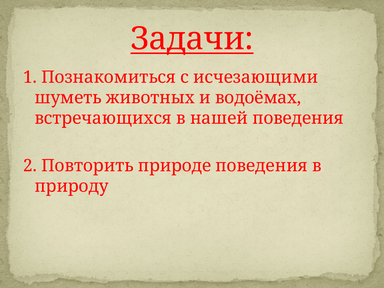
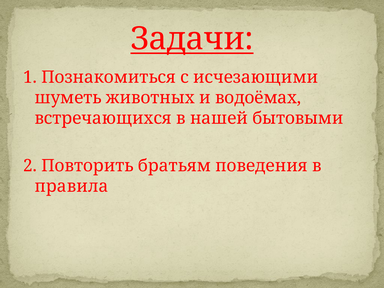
нашей поведения: поведения -> бытовыми (298, 118)
природе: природе -> братьям (174, 166)
природу: природу -> правила (72, 186)
